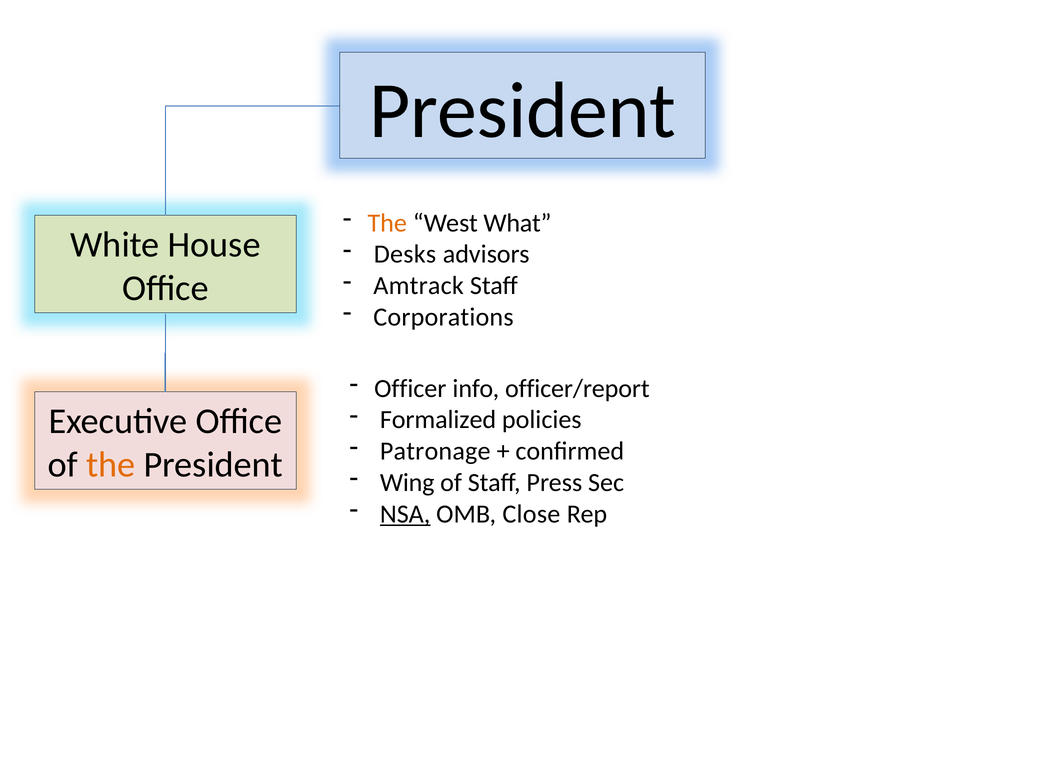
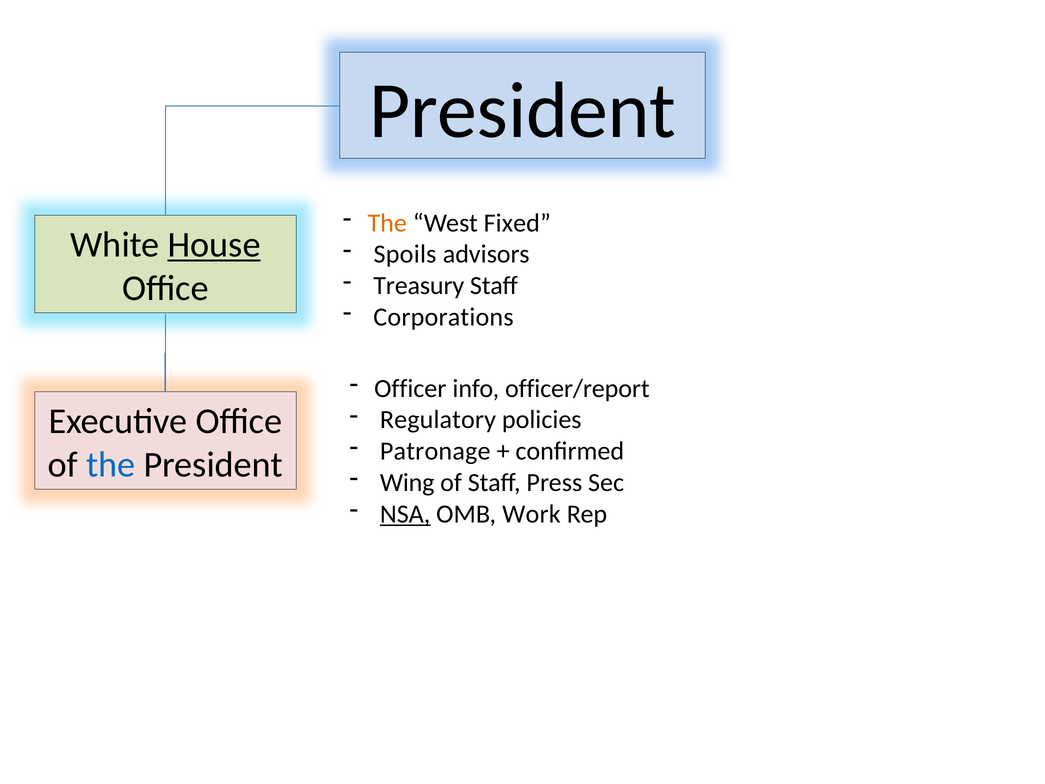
What: What -> Fixed (517, 223)
House underline: none -> present (214, 245)
Desks: Desks -> Spoils (405, 254)
Amtrack: Amtrack -> Treasury (419, 286)
Formalized: Formalized -> Regulatory (438, 420)
the colour: orange -> blue (111, 465)
Close: Close -> Work (531, 514)
